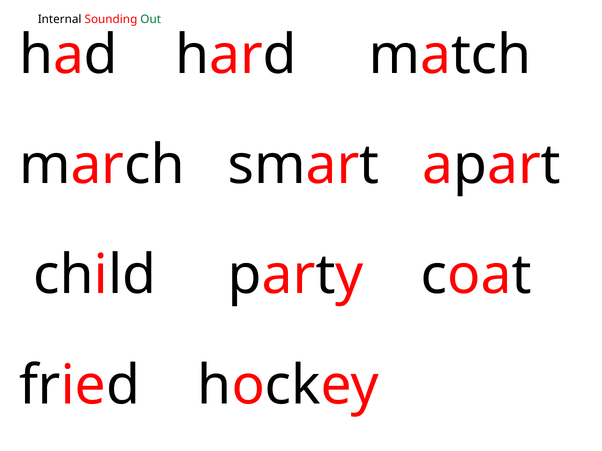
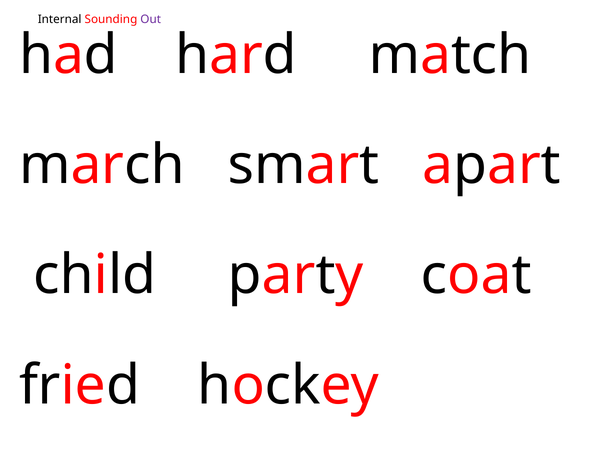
Out colour: green -> purple (151, 20)
